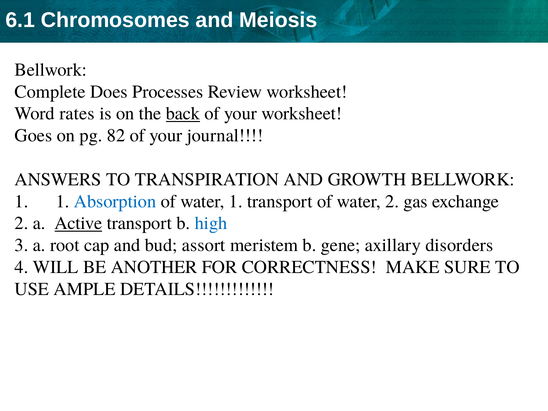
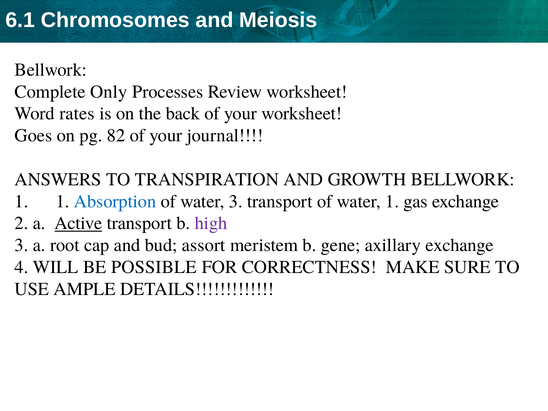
Does: Does -> Only (109, 92)
back underline: present -> none (183, 114)
water 1: 1 -> 3 (236, 201)
water 2: 2 -> 1 (392, 201)
high colour: blue -> purple (211, 223)
axillary disorders: disorders -> exchange (459, 245)
ANOTHER: ANOTHER -> POSSIBLE (154, 267)
